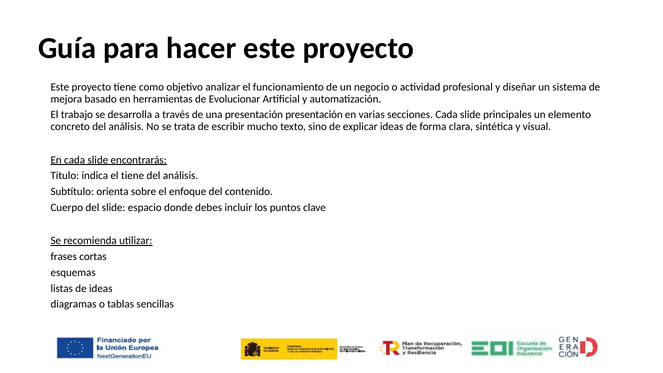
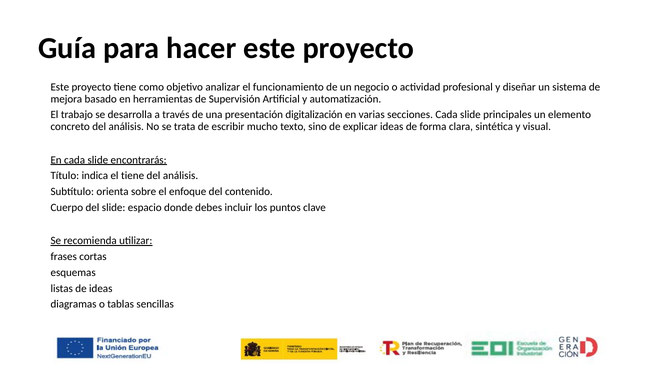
Evolucionar: Evolucionar -> Supervisión (235, 99)
presentación presentación: presentación -> digitalización (314, 115)
